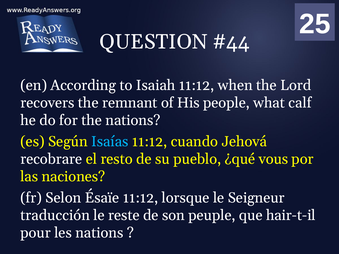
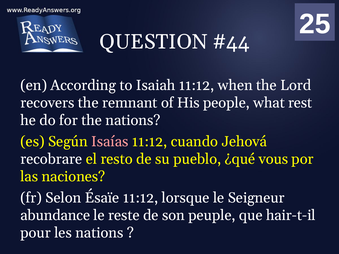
calf: calf -> rest (300, 103)
Isaías colour: light blue -> pink (110, 142)
traducción: traducción -> abundance (55, 215)
